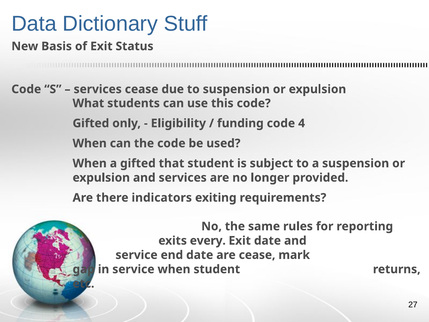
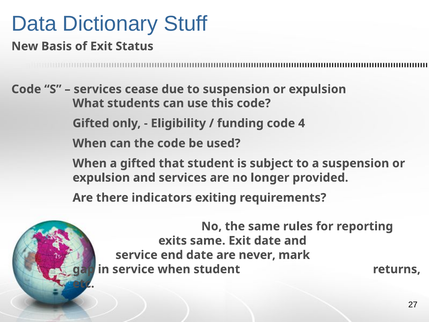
exits every: every -> same (208, 240)
are cease: cease -> never (257, 255)
